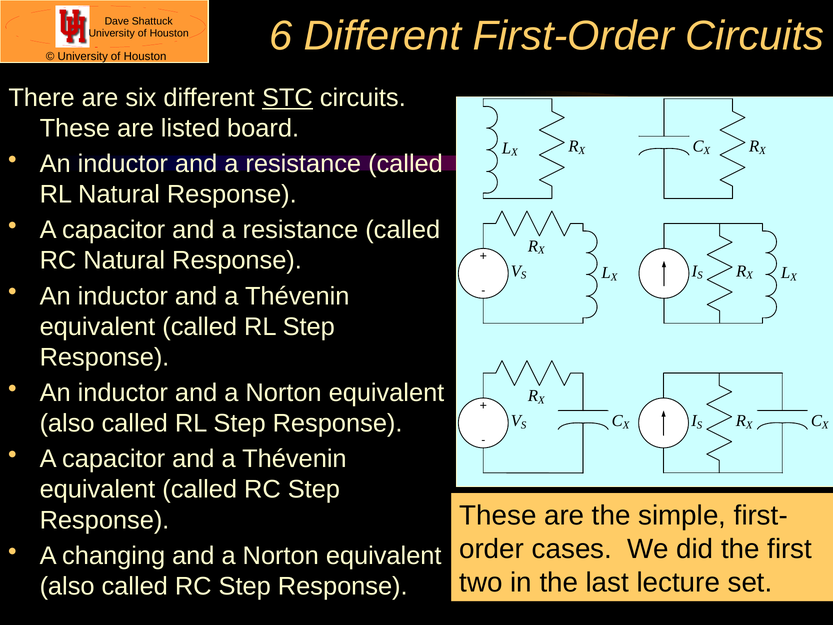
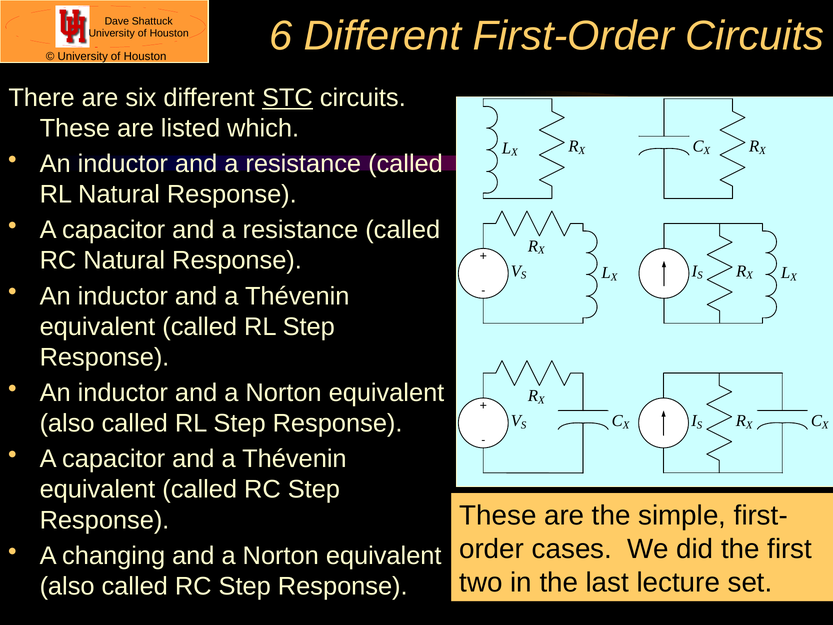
board: board -> which (263, 128)
